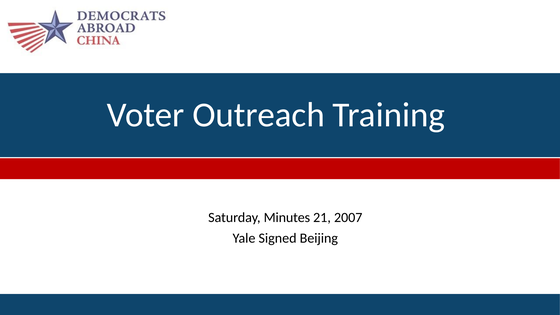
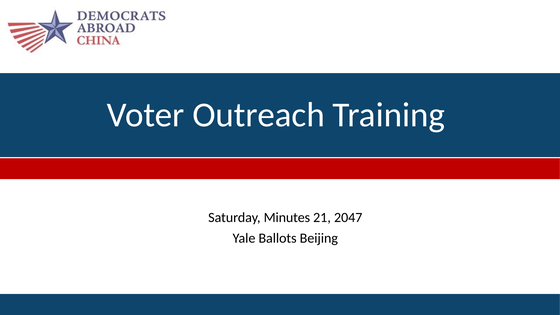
2007: 2007 -> 2047 (348, 217)
Signed: Signed -> Ballots (278, 238)
